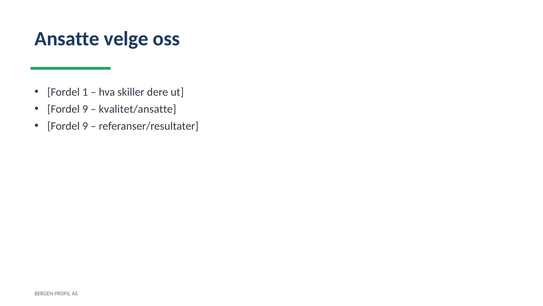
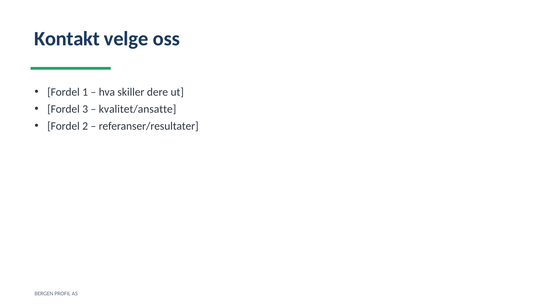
Ansatte: Ansatte -> Kontakt (67, 39)
9: 9 -> 3 (85, 109)
9: 9 -> 2 (85, 126)
